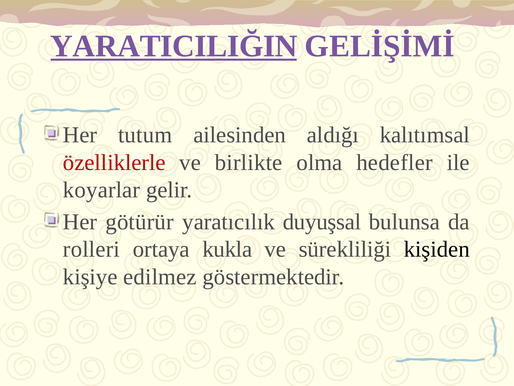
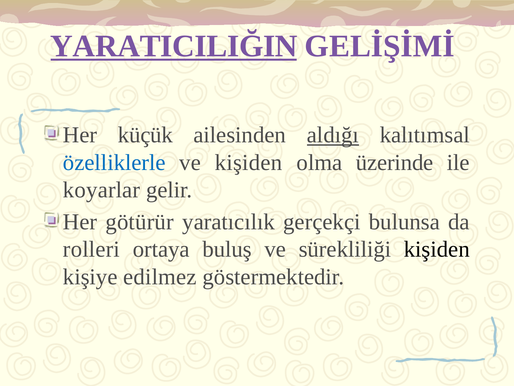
tutum: tutum -> küçük (145, 135)
aldığı underline: none -> present (333, 135)
özelliklerle colour: red -> blue (114, 162)
ve birlikte: birlikte -> kişiden (249, 162)
hedefler: hedefler -> üzerinde (395, 162)
duyuşsal: duyuşsal -> gerçekçi (322, 222)
kukla: kukla -> buluş (227, 249)
